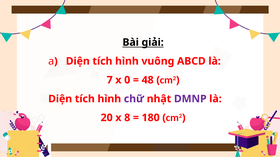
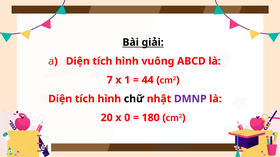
0: 0 -> 1 (127, 80)
48: 48 -> 44 (148, 80)
chữ colour: purple -> black (134, 99)
8: 8 -> 0 (127, 118)
